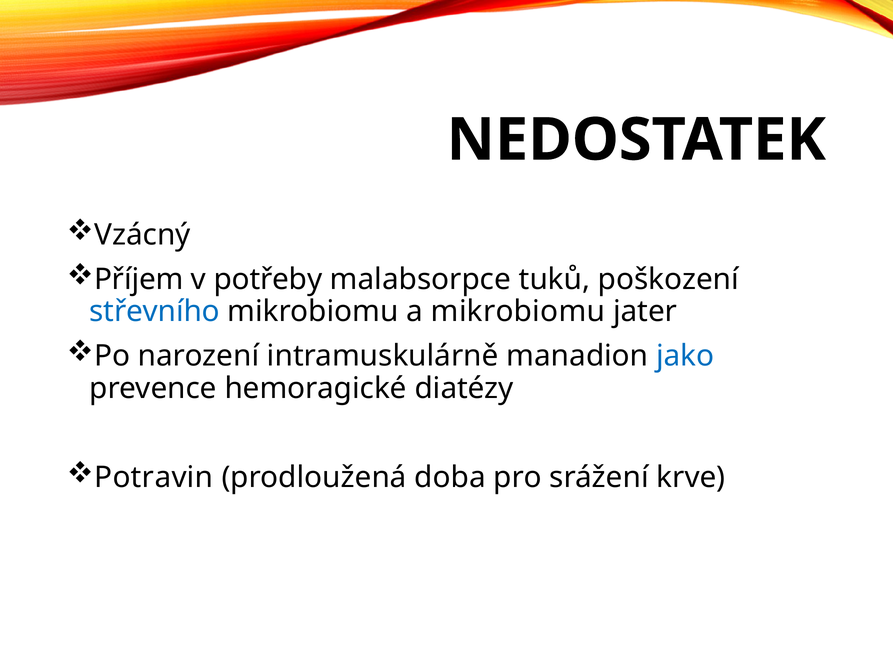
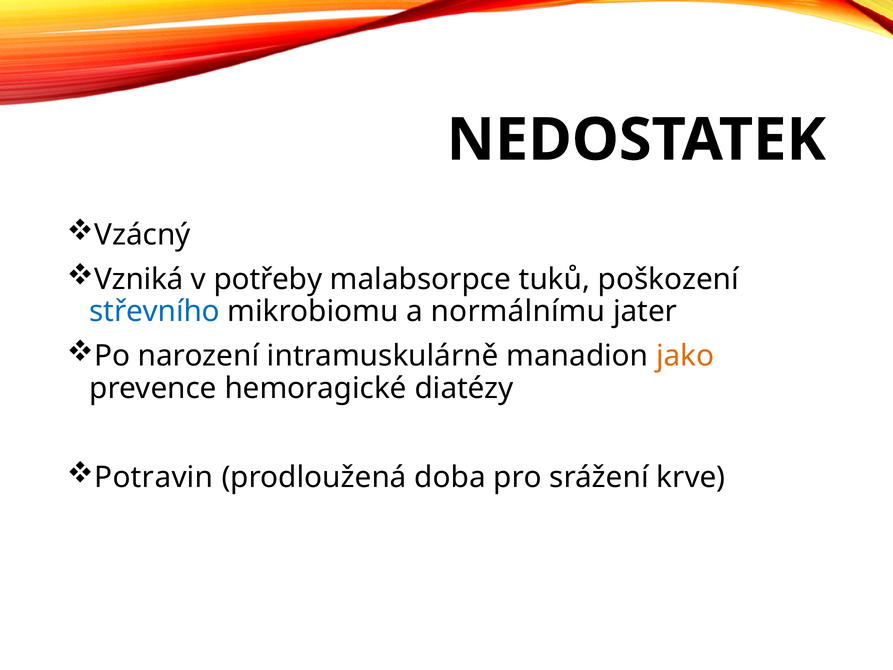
Příjem: Příjem -> Vzniká (139, 279)
a mikrobiomu: mikrobiomu -> normálnímu (518, 311)
jako colour: blue -> orange (685, 356)
